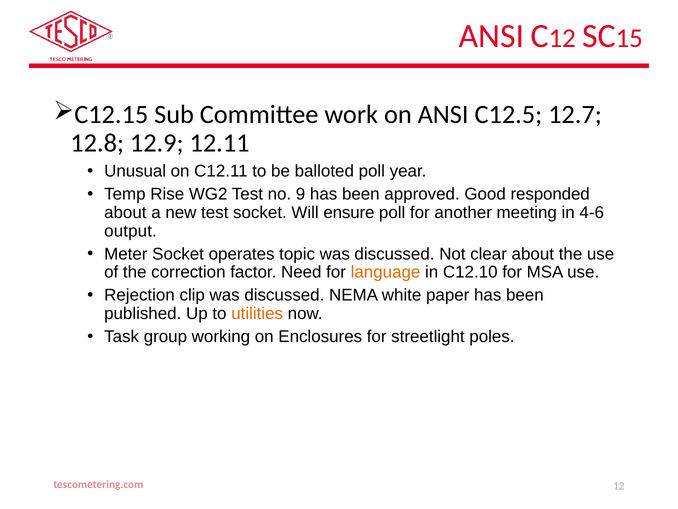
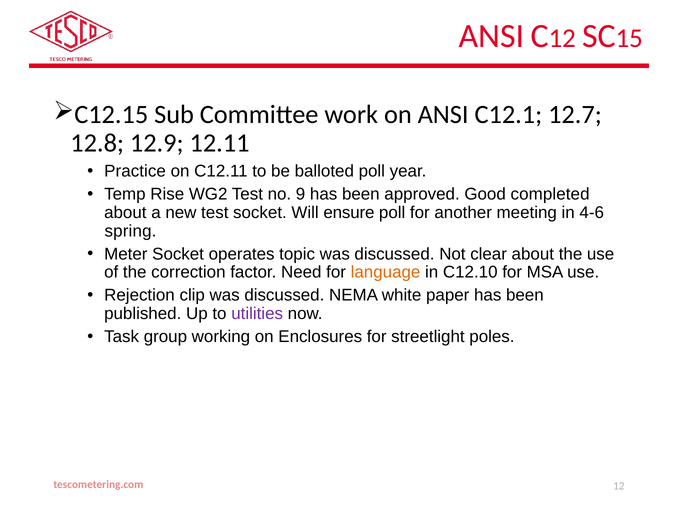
C12.5: C12.5 -> C12.1 (508, 115)
Unusual: Unusual -> Practice (135, 171)
responded: responded -> completed (550, 194)
output: output -> spring (130, 231)
utilities colour: orange -> purple (257, 313)
